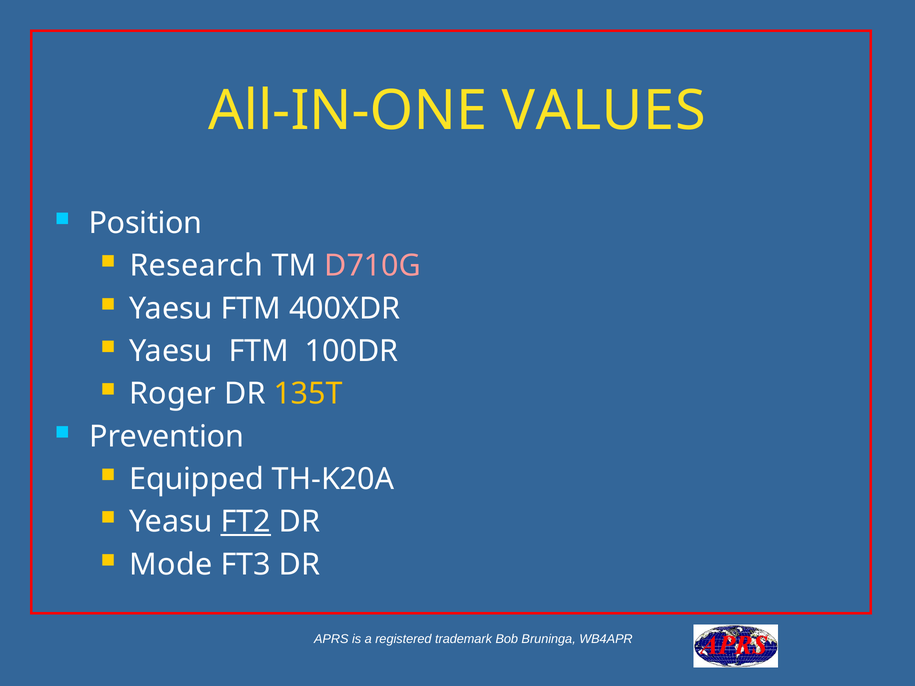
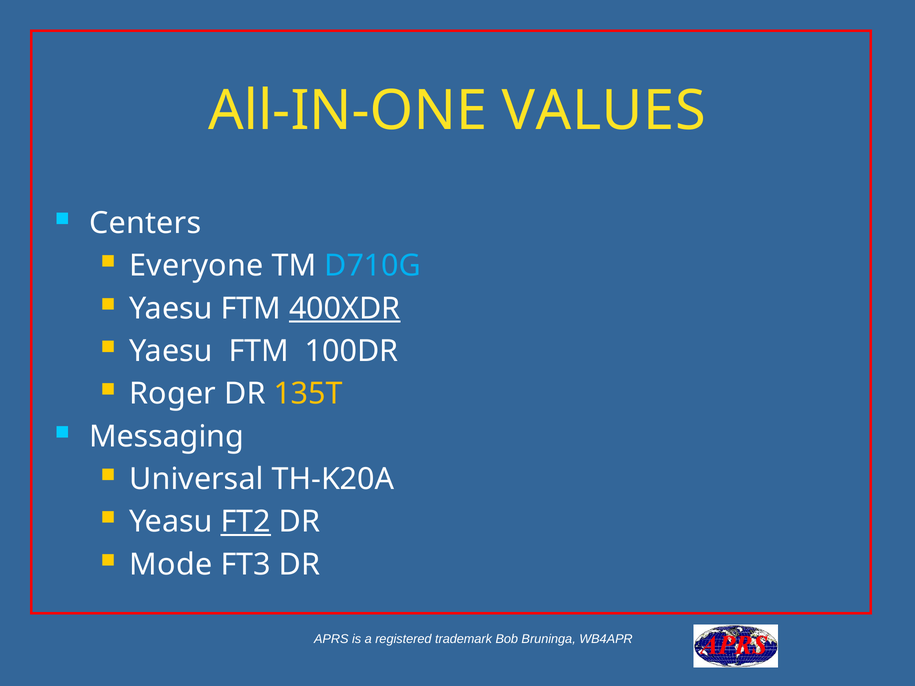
Position: Position -> Centers (145, 223)
Research: Research -> Everyone (196, 266)
D710G colour: pink -> light blue (373, 266)
400XDR underline: none -> present (345, 309)
Prevention: Prevention -> Messaging (167, 437)
Equipped: Equipped -> Universal (196, 479)
